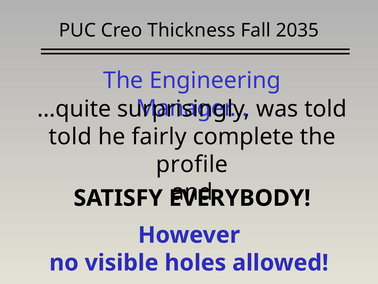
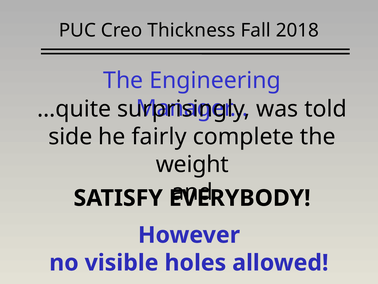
2035: 2035 -> 2018 (297, 30)
told: told -> side (70, 136)
profile: profile -> weight (192, 164)
